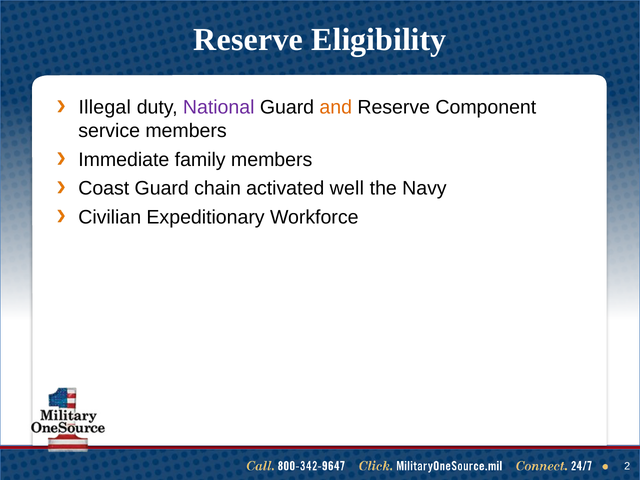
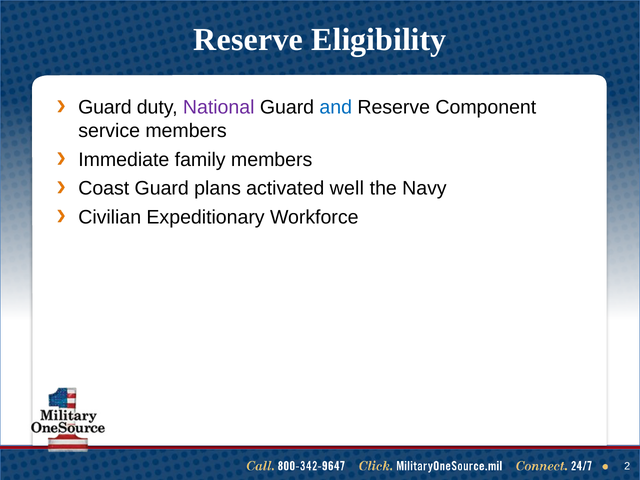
Illegal: Illegal -> Guard (105, 107)
and colour: orange -> blue (336, 107)
chain: chain -> plans (218, 188)
